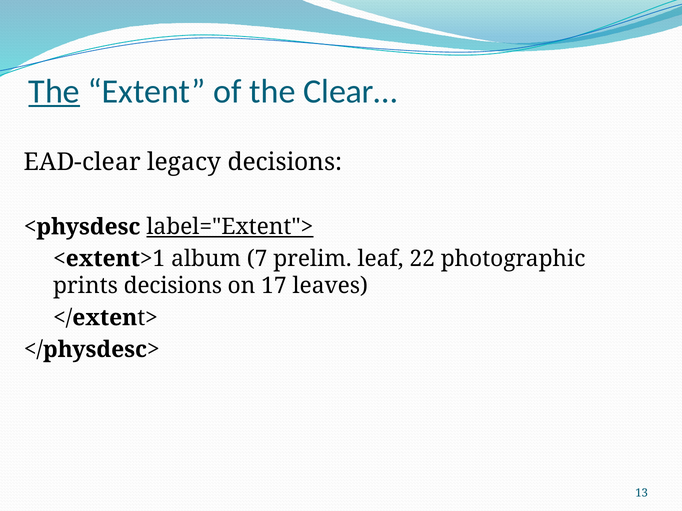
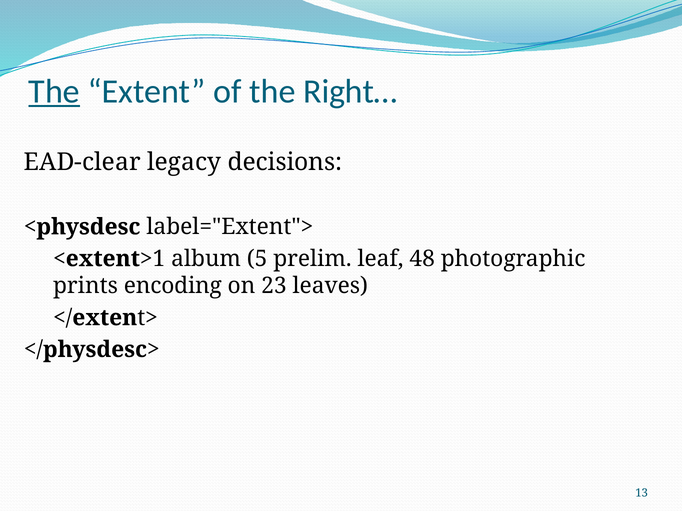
Clear…: Clear… -> Right… (350, 92)
label="Extent"> underline: present -> none (230, 227)
7: 7 -> 5 (257, 259)
22: 22 -> 48 (422, 259)
prints decisions: decisions -> encoding (173, 286)
17: 17 -> 23 (274, 286)
